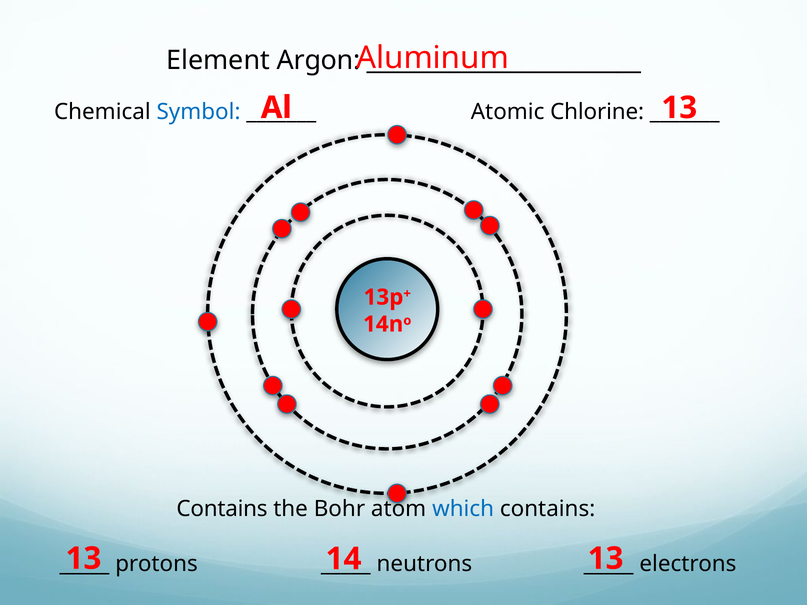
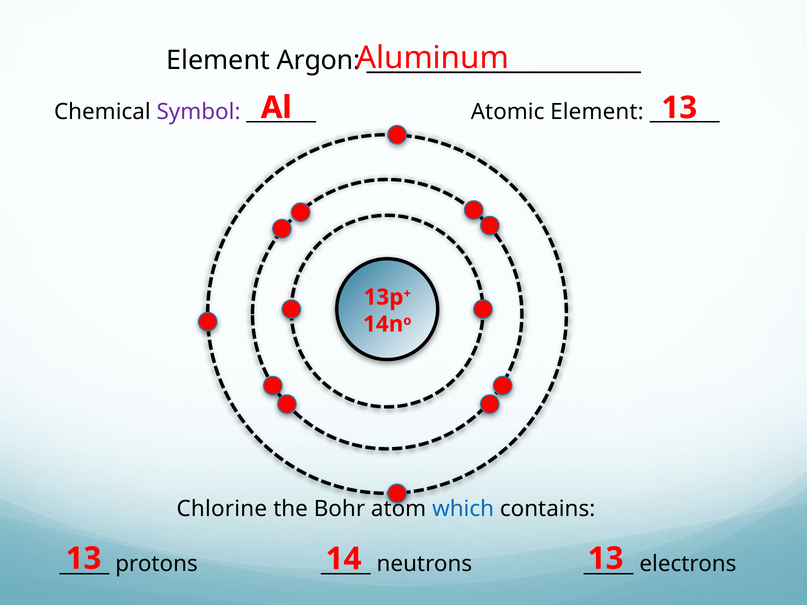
Symbol colour: blue -> purple (199, 112)
Atomic Chlorine: Chlorine -> Element (597, 112)
Contains: Contains -> Chlorine (222, 509)
